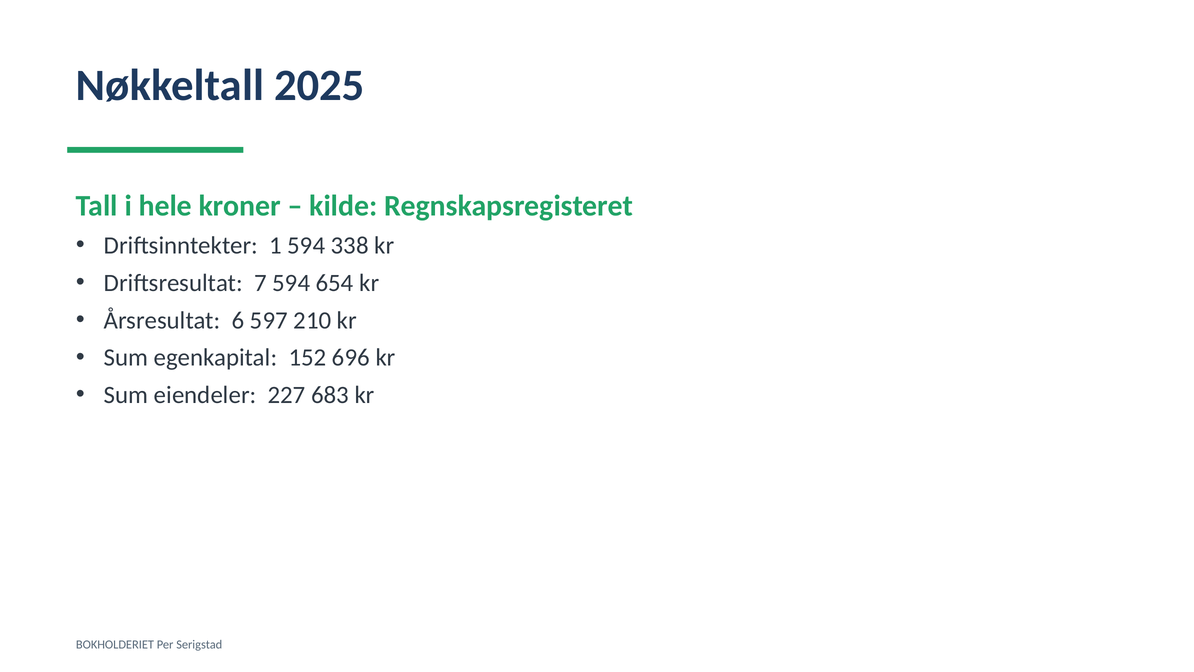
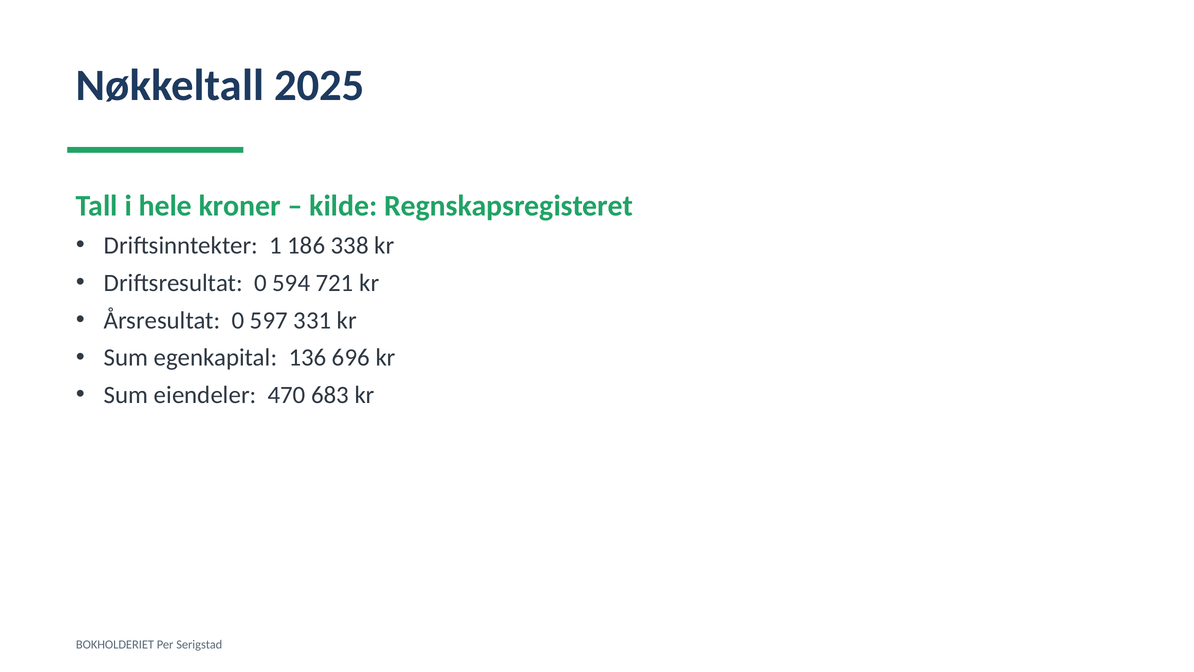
1 594: 594 -> 186 (306, 246)
Driftsresultat 7: 7 -> 0 (260, 283)
654: 654 -> 721 (335, 283)
Årsresultat 6: 6 -> 0 (238, 320)
210: 210 -> 331 (312, 320)
152: 152 -> 136 (307, 358)
227: 227 -> 470 (287, 395)
